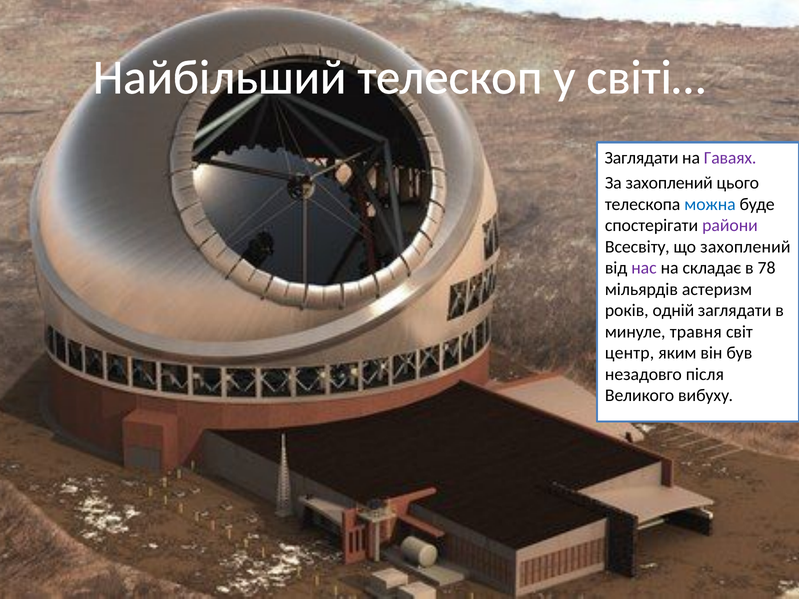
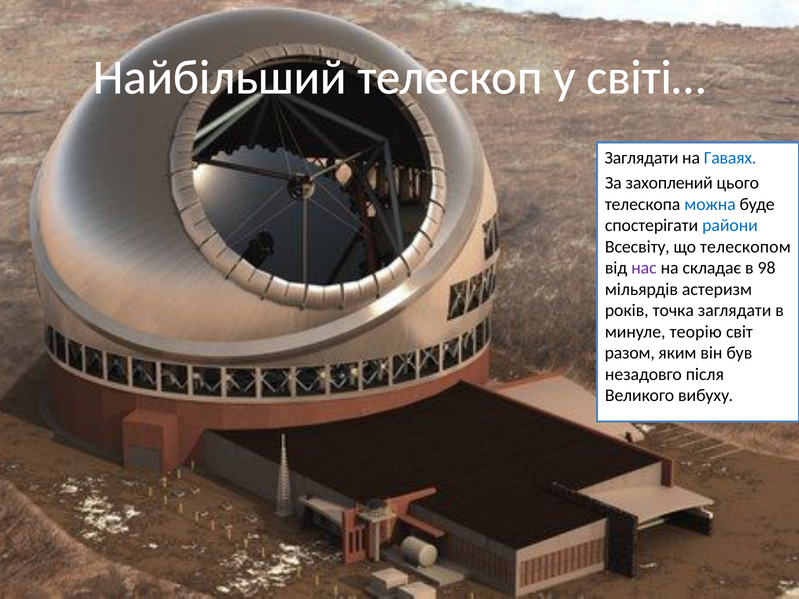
Гаваях colour: purple -> blue (730, 158)
райони colour: purple -> blue (730, 226)
що захоплений: захоплений -> телескопом (745, 247)
78: 78 -> 98 (767, 268)
одній: одній -> точка (673, 311)
травня: травня -> теорію (696, 332)
центр: центр -> разом (630, 353)
